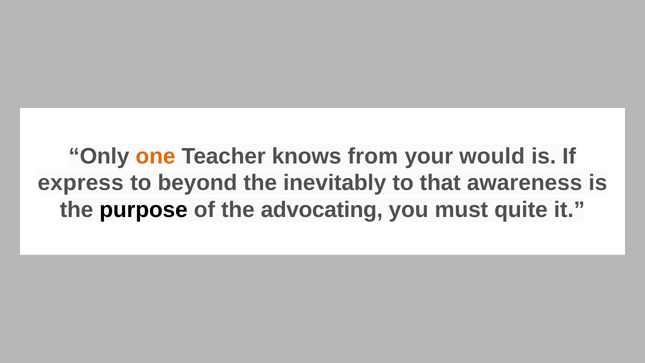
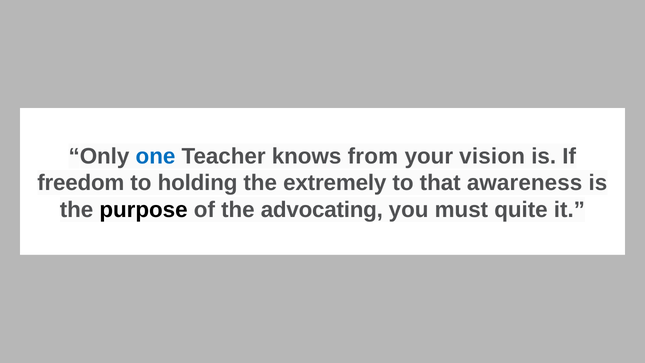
one colour: orange -> blue (156, 156)
would: would -> vision (492, 156)
express: express -> freedom (81, 183)
beyond: beyond -> holding (198, 183)
inevitably: inevitably -> extremely (335, 183)
